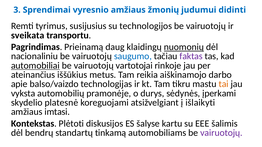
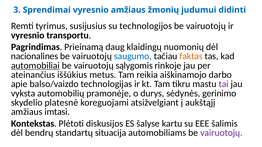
sveikata: sveikata -> vyresnio (28, 35)
nuomonių underline: present -> none (184, 47)
nacionaliniu: nacionaliniu -> nacionalines (35, 56)
faktas colour: purple -> orange (191, 56)
vartotojai: vartotojai -> sąlygomis (134, 66)
tai colour: orange -> purple (224, 84)
įperkami: įperkami -> gerinimo (219, 94)
išlaikyti: išlaikyti -> aukštąjį (200, 103)
tinkamą: tinkamą -> situacija (111, 133)
